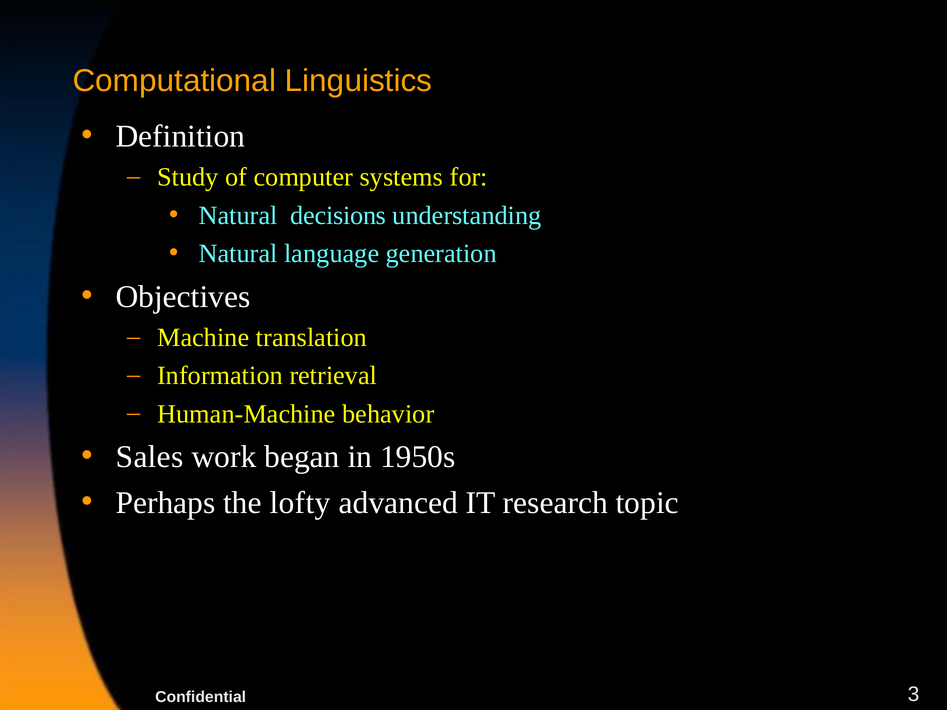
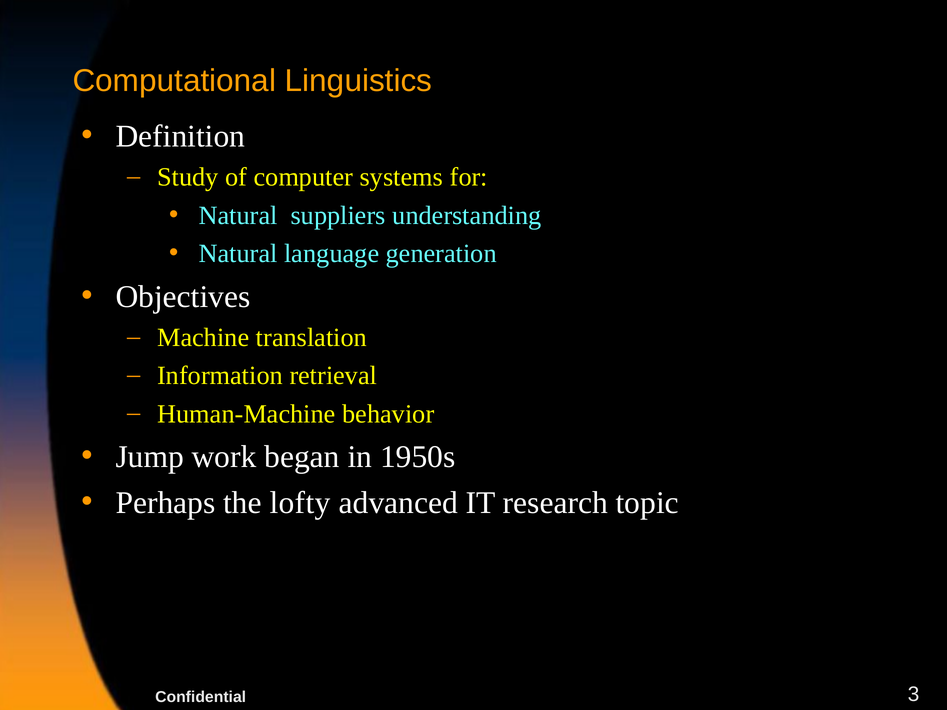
decisions: decisions -> suppliers (338, 216)
Sales: Sales -> Jump (150, 457)
